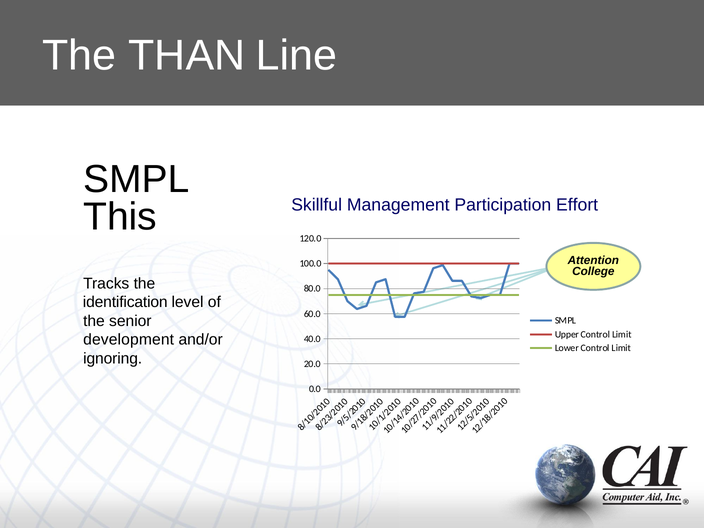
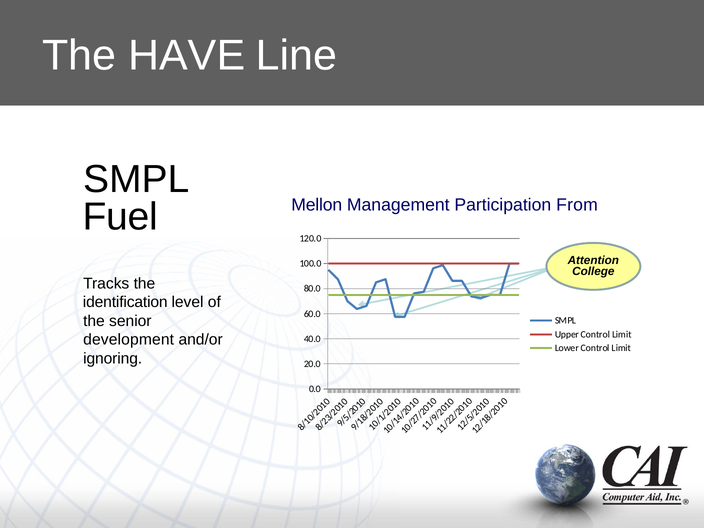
THAN: THAN -> HAVE (187, 56)
Skillful: Skillful -> Mellon (317, 205)
Effort: Effort -> From (577, 205)
This: This -> Fuel (120, 217)
